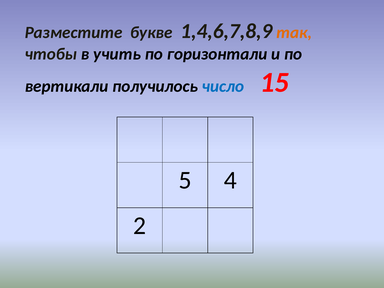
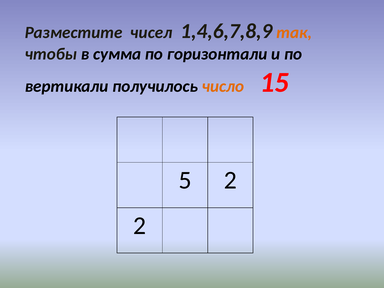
букве: букве -> чисел (151, 33)
учить: учить -> сумма (117, 54)
число colour: blue -> orange (223, 86)
5 4: 4 -> 2 (230, 180)
